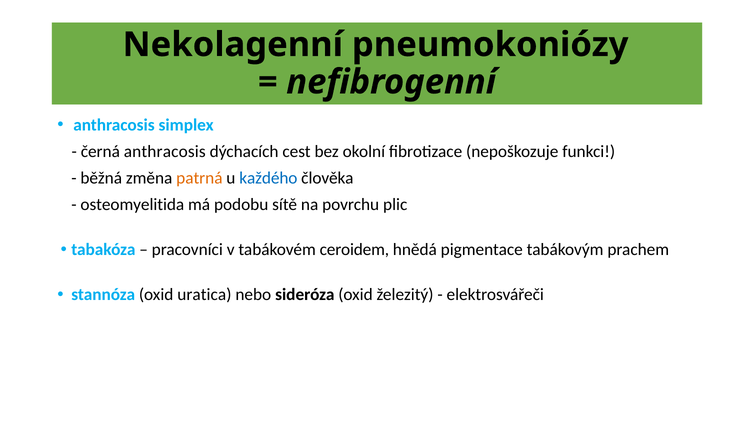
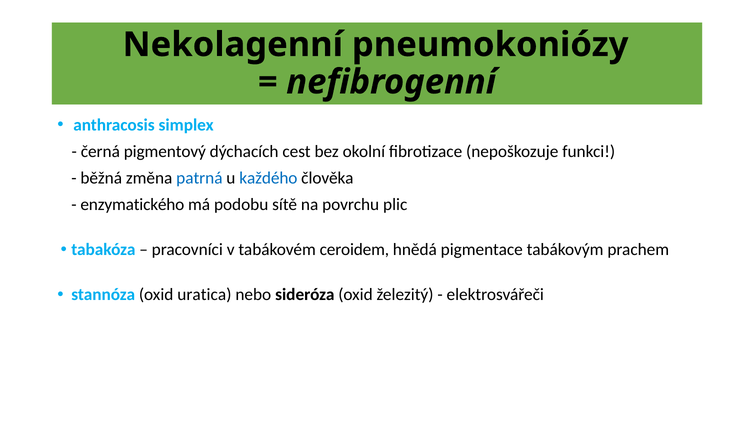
černá anthracosis: anthracosis -> pigmentový (165, 151)
patrná colour: orange -> blue (199, 178)
osteomyelitida: osteomyelitida -> enzymatického (132, 204)
